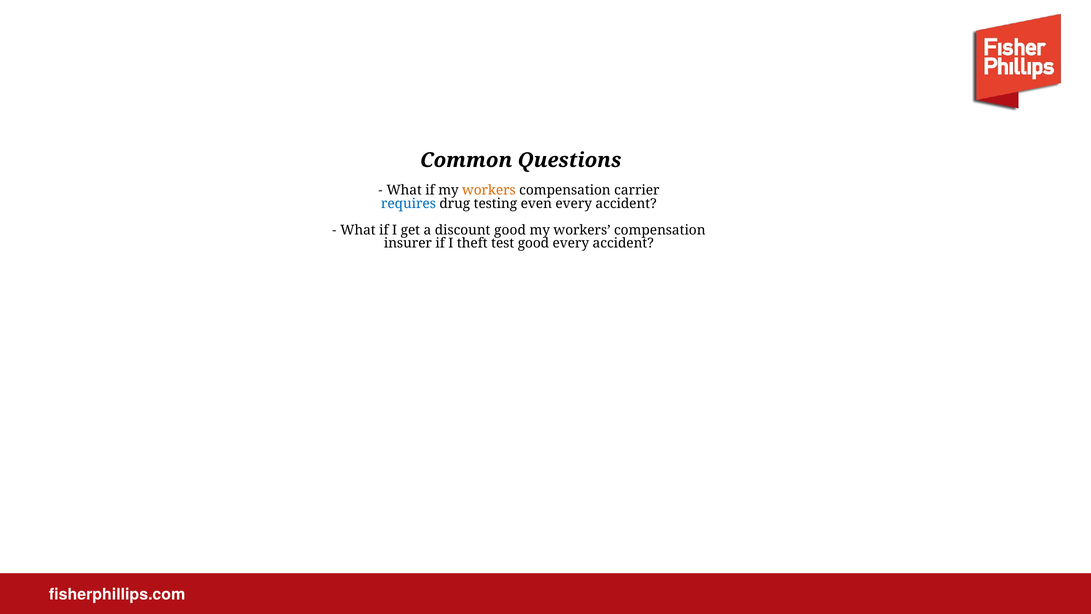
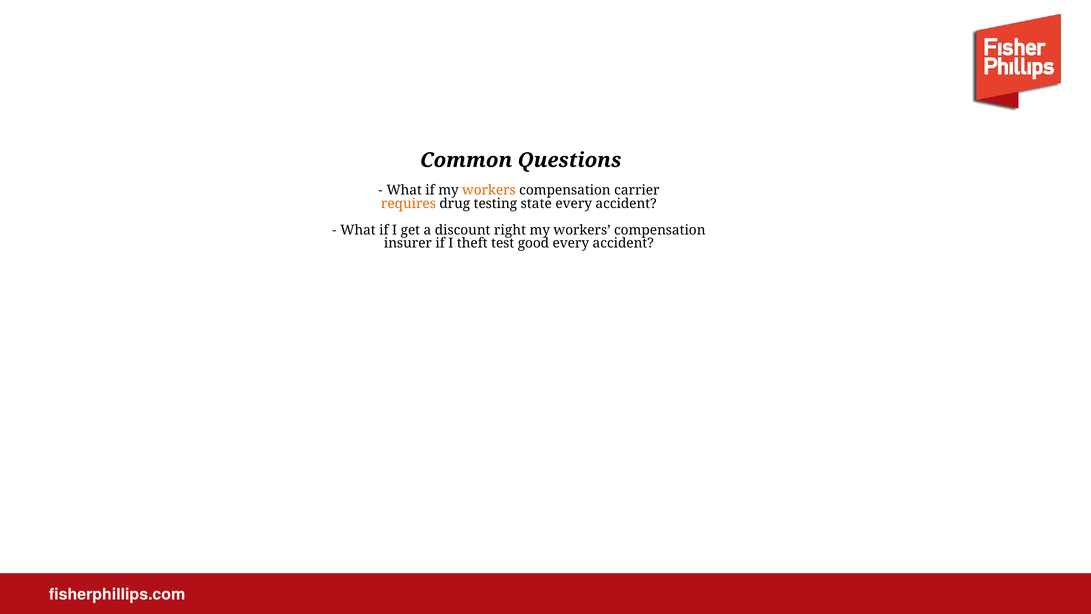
requires colour: blue -> orange (408, 203)
even: even -> state (536, 203)
discount good: good -> right (510, 230)
